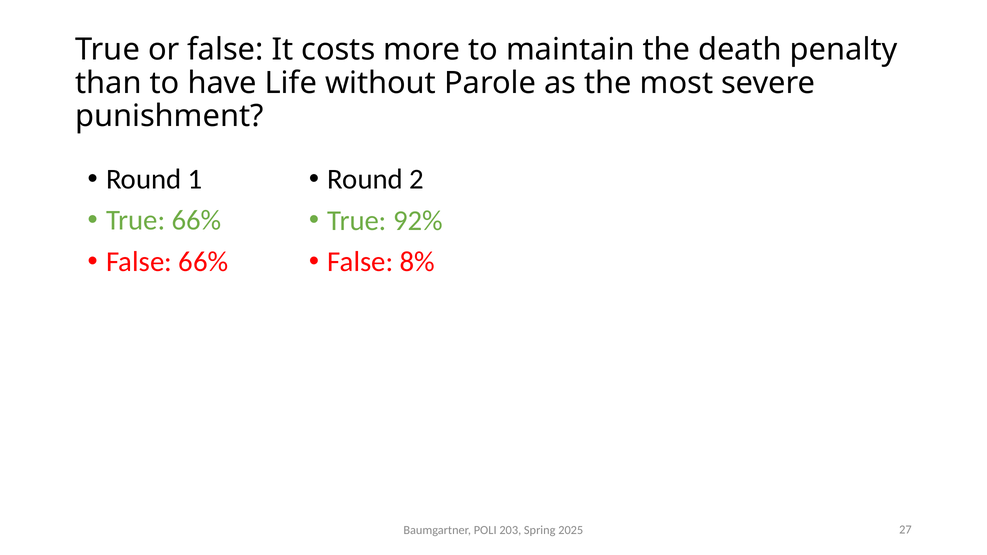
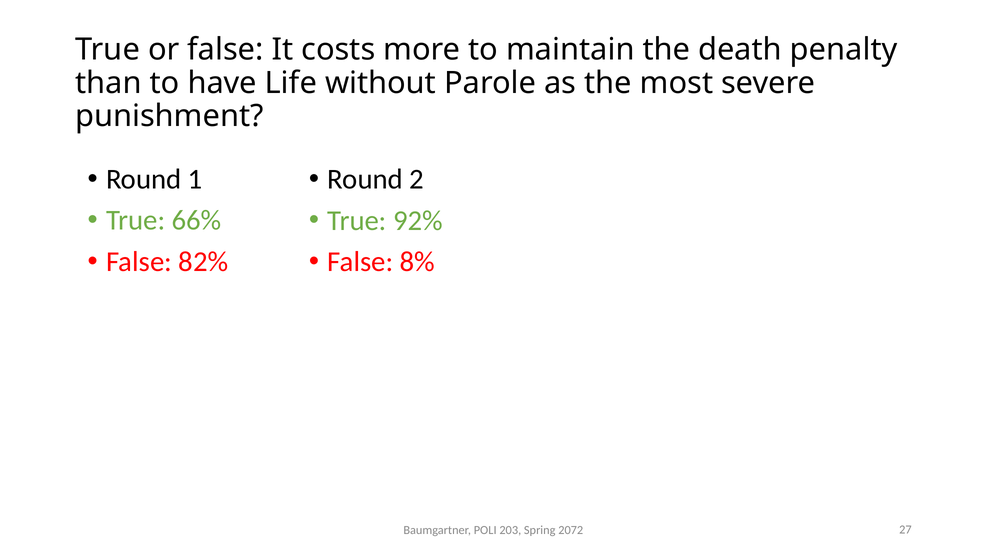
False 66%: 66% -> 82% (203, 262)
2025: 2025 -> 2072 (571, 530)
